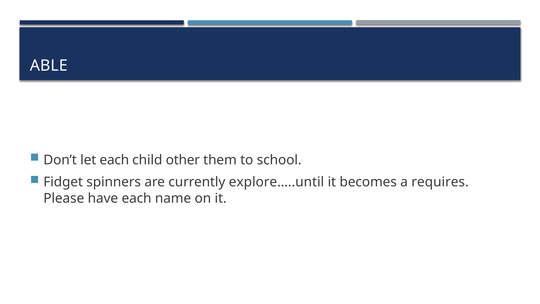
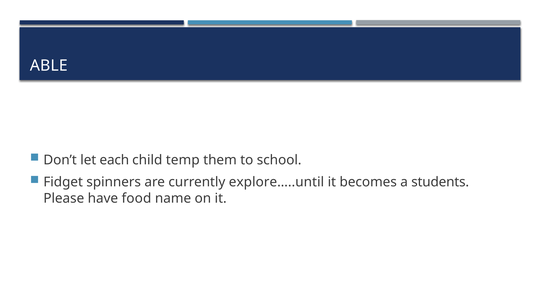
other: other -> temp (183, 160)
requires: requires -> students (440, 182)
have each: each -> food (136, 198)
